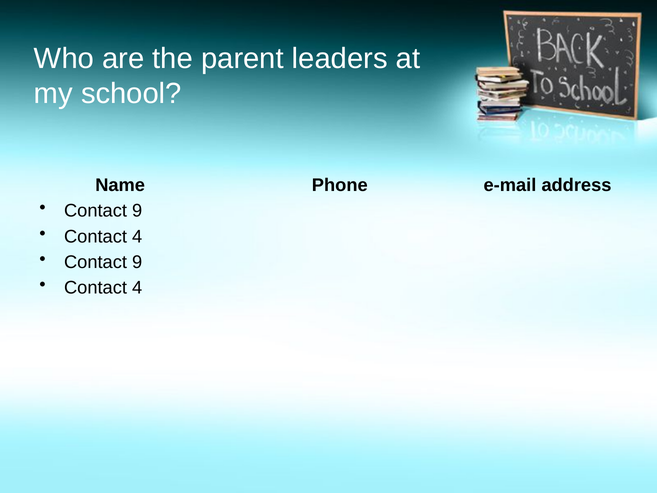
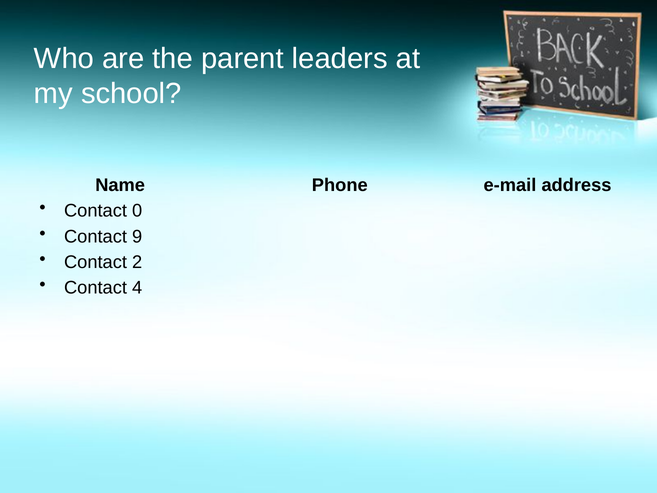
9: 9 -> 0 (137, 211)
4: 4 -> 9 (137, 236)
9: 9 -> 2 (137, 262)
